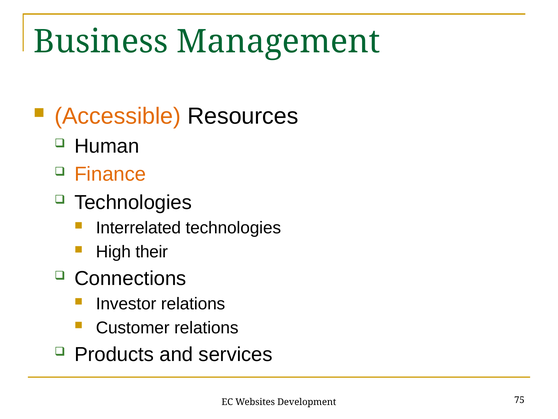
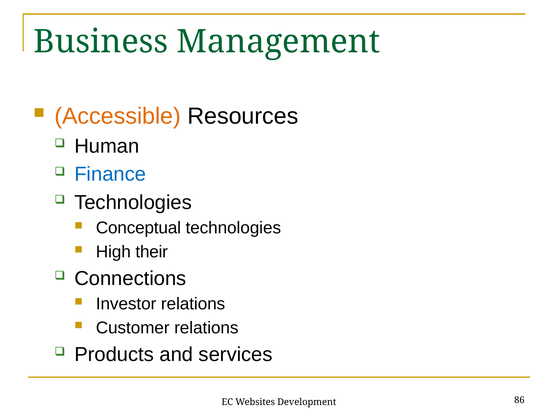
Finance colour: orange -> blue (110, 174)
Interrelated: Interrelated -> Conceptual (138, 228)
75: 75 -> 86 (519, 400)
